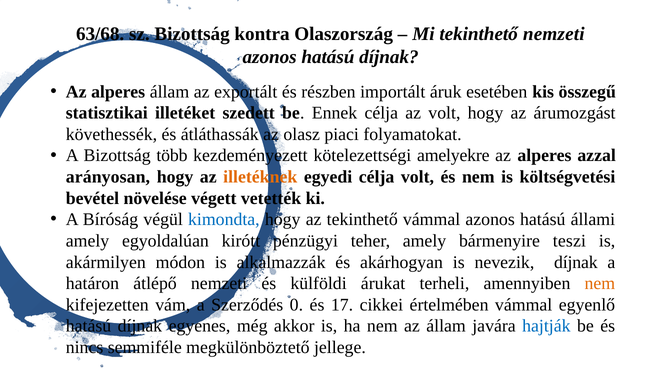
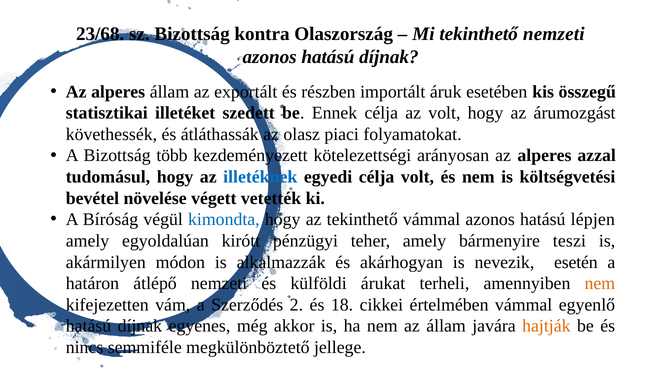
63/68: 63/68 -> 23/68 (100, 34)
amelyekre: amelyekre -> arányosan (453, 156)
arányosan: arányosan -> tudomásul (108, 177)
illetéknek colour: orange -> blue (260, 177)
állami: állami -> lépjen (593, 220)
nevezik díjnak: díjnak -> esetén (576, 262)
0: 0 -> 2 (296, 305)
17: 17 -> 18 (342, 305)
hajtják colour: blue -> orange (546, 326)
